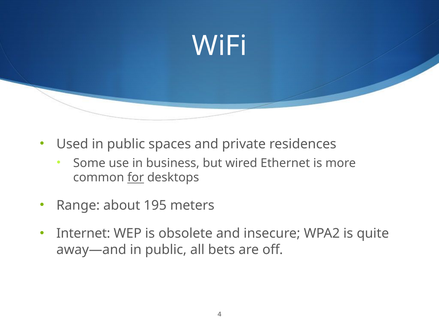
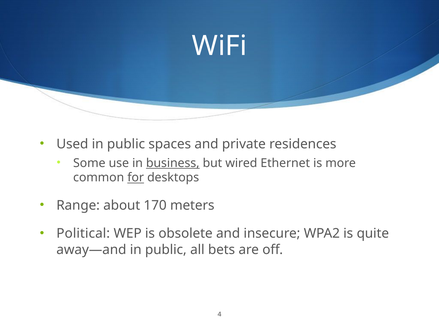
business underline: none -> present (173, 163)
195: 195 -> 170 (155, 205)
Internet: Internet -> Political (83, 234)
